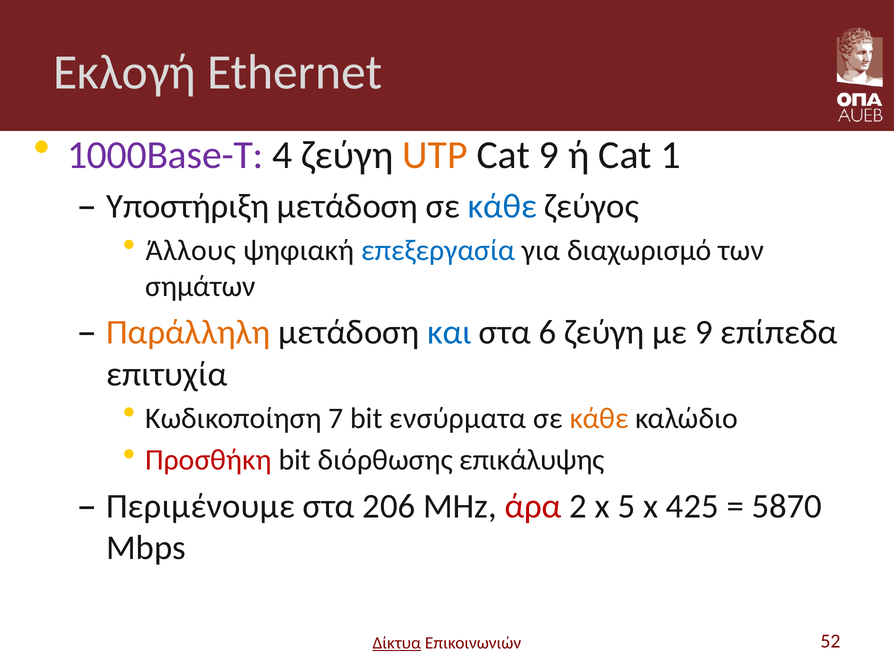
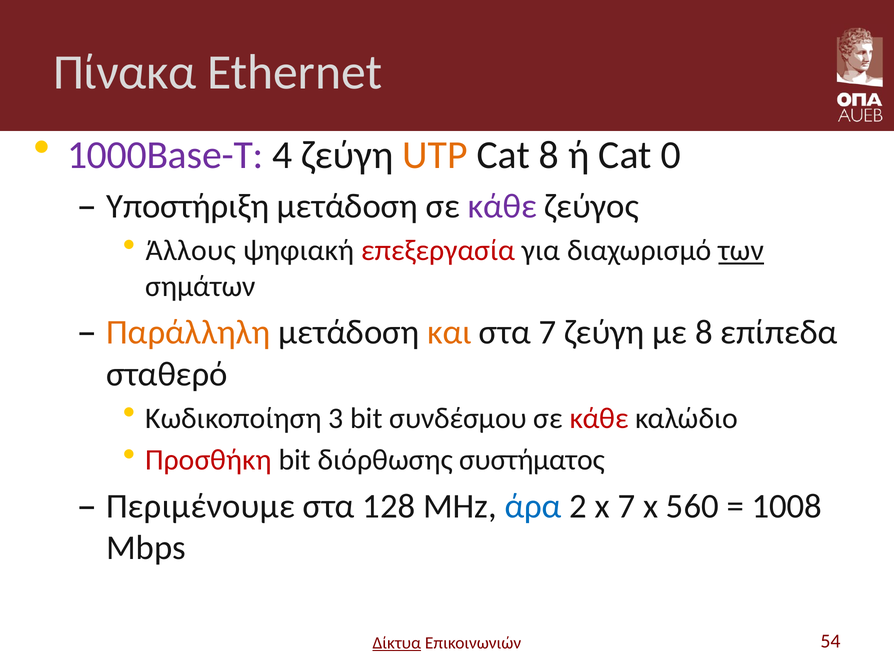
Εκλογή: Εκλογή -> Πίνακα (125, 72)
Cat 9: 9 -> 8 (549, 155)
1: 1 -> 0 (671, 155)
κάθε colour: blue -> purple (502, 206)
επεξεργασία colour: blue -> red (438, 251)
των underline: none -> present (741, 251)
και colour: blue -> orange (449, 333)
στα 6: 6 -> 7 (547, 333)
με 9: 9 -> 8 (704, 333)
επιτυχία: επιτυχία -> σταθερό (167, 374)
7: 7 -> 3 (336, 419)
ενσύρματα: ενσύρματα -> συνδέσμου (458, 419)
κάθε colour: orange -> red (599, 419)
επικάλυψης: επικάλυψης -> συστήματος (532, 460)
206: 206 -> 128 (389, 507)
άρα colour: red -> blue (533, 507)
x 5: 5 -> 7 (627, 507)
425: 425 -> 560 (692, 507)
5870: 5870 -> 1008 (787, 507)
52: 52 -> 54 (830, 642)
